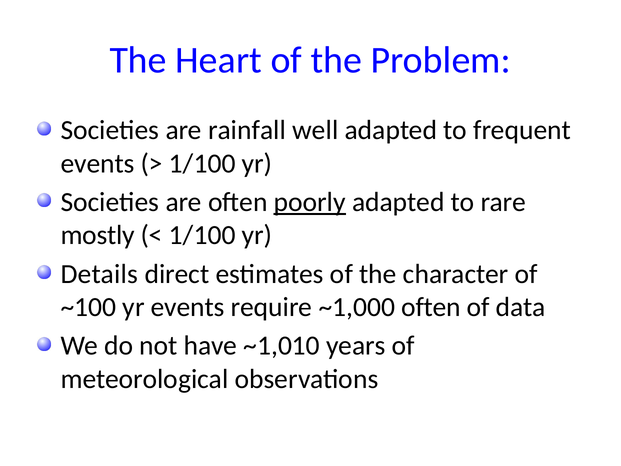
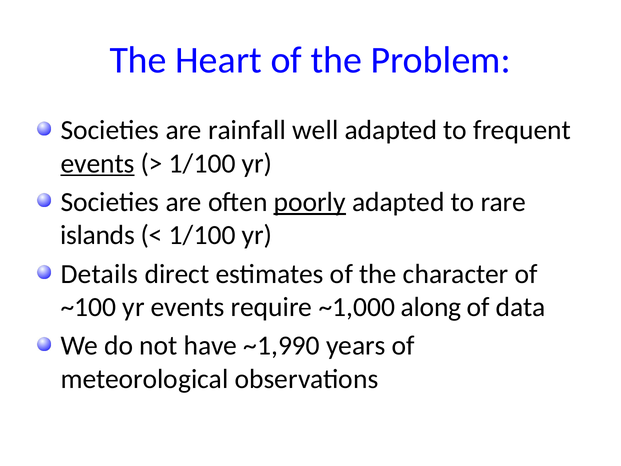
events underline: none -> present (98, 163)
mostly: mostly -> islands (98, 235)
~1,000 often: often -> along (431, 307)
~1,010: ~1,010 -> ~1,990 (282, 346)
